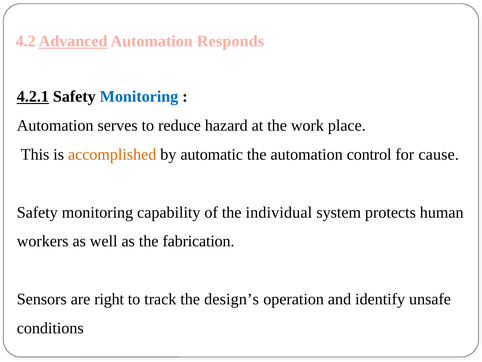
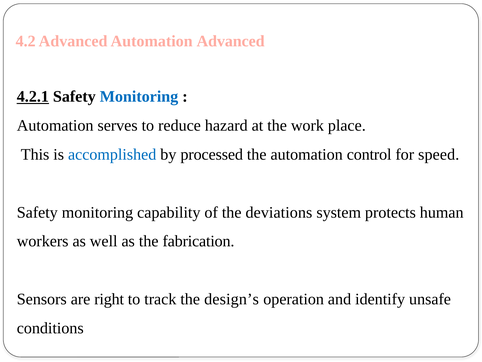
Advanced underline: present -> none (73, 41)
Automation Responds: Responds -> Advanced (231, 41)
accomplished colour: orange -> blue (112, 154)
automatic: automatic -> processed (212, 154)
cause: cause -> speed (439, 154)
individual: individual -> deviations (279, 212)
